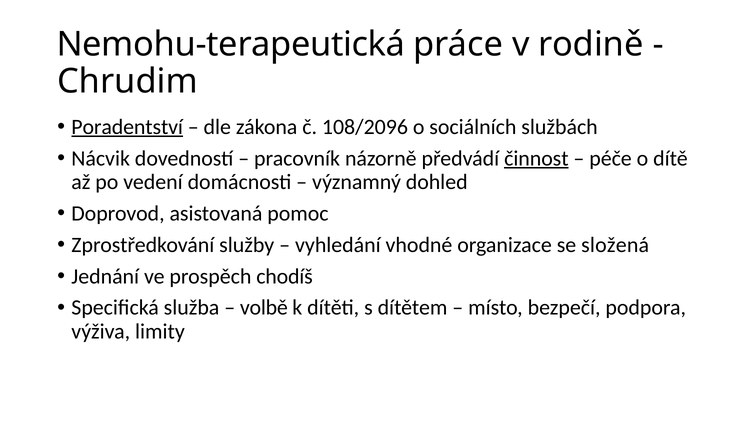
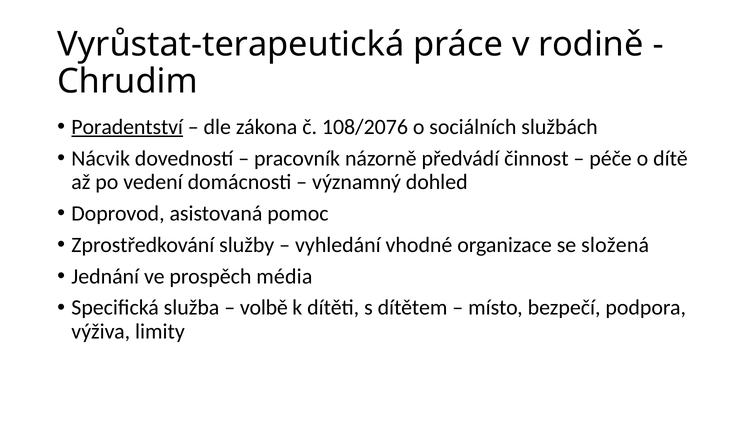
Nemohu-terapeutická: Nemohu-terapeutická -> Vyrůstat-terapeutická (231, 45)
108/2096: 108/2096 -> 108/2076 (365, 127)
činnost underline: present -> none (536, 158)
chodíš: chodíš -> média (284, 277)
